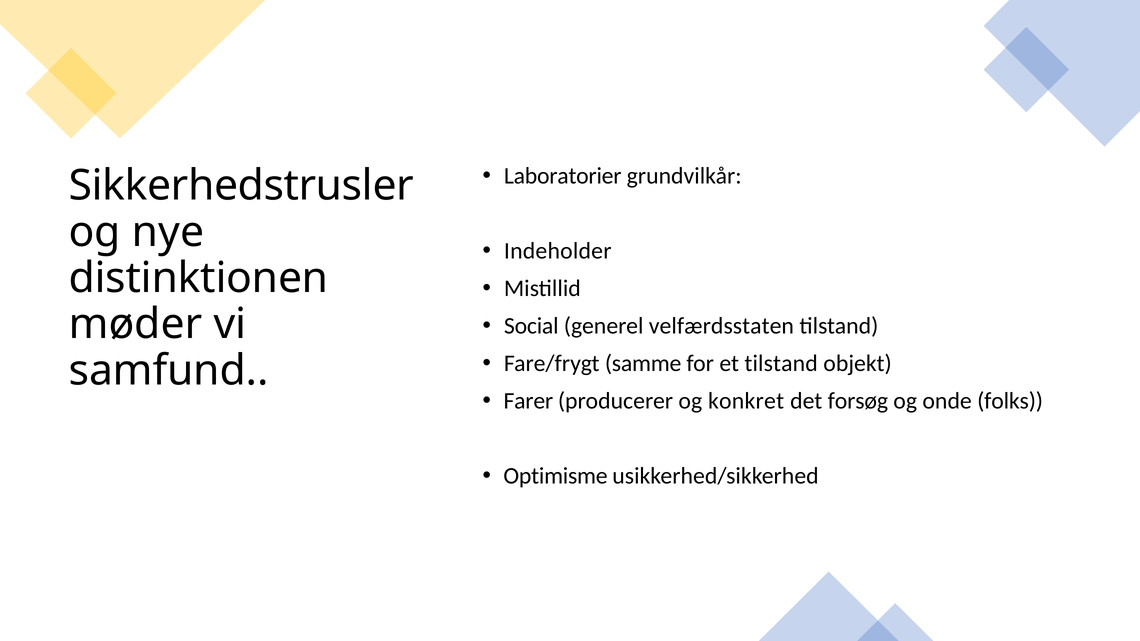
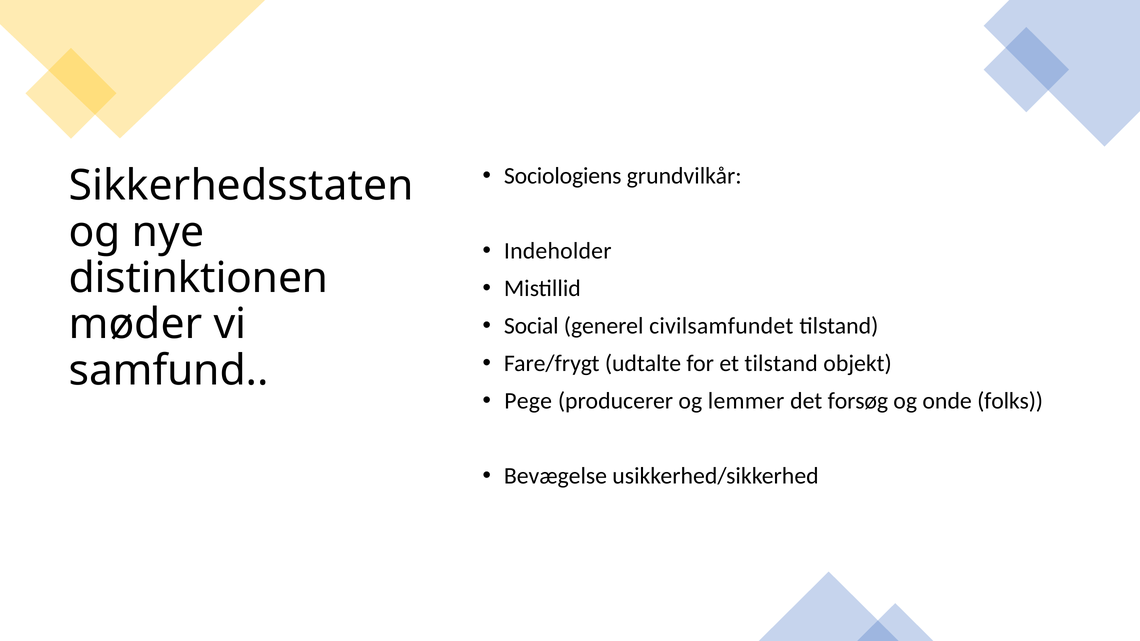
Laboratorier: Laboratorier -> Sociologiens (563, 176)
Sikkerhedstrusler: Sikkerhedstrusler -> Sikkerhedsstaten (241, 186)
velfærdsstaten: velfærdsstaten -> civilsamfundet (721, 326)
samme: samme -> udtalte (643, 364)
Farer: Farer -> Pege (528, 401)
konkret: konkret -> lemmer (746, 401)
Optimisme: Optimisme -> Bevægelse (555, 476)
